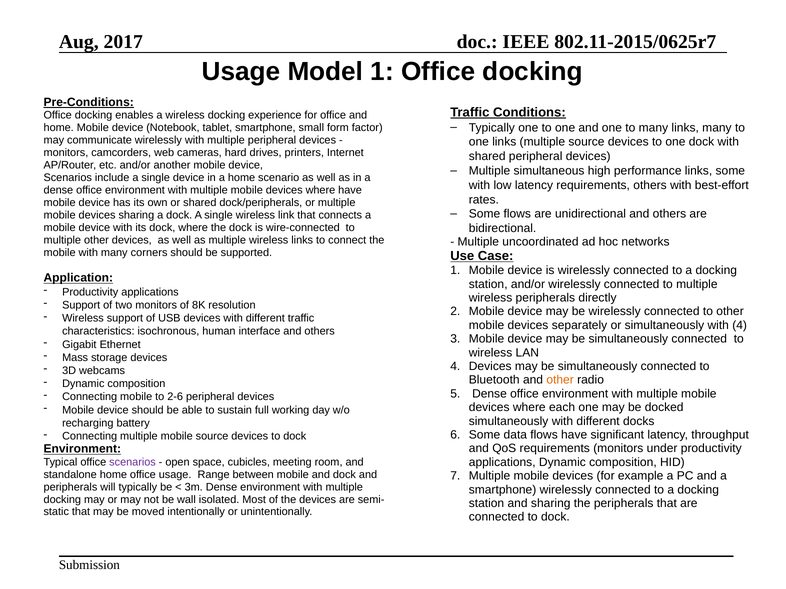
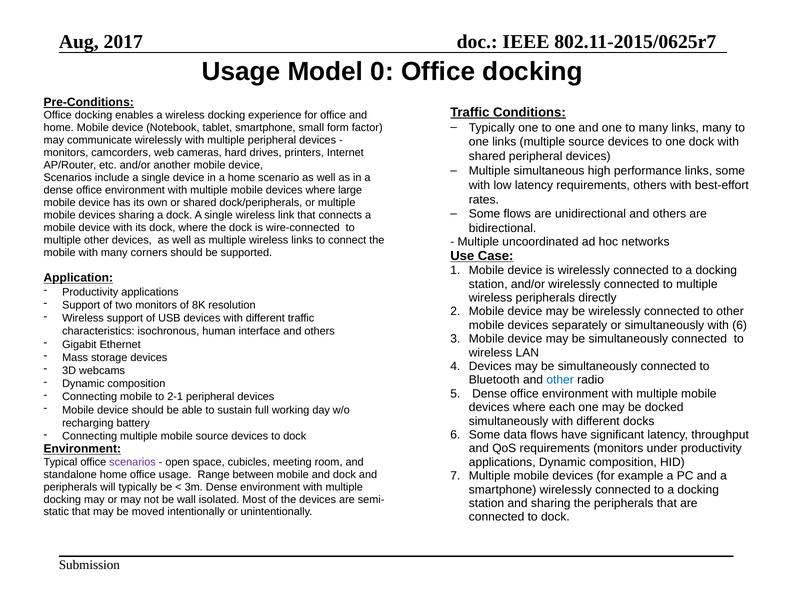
Model 1: 1 -> 0 (382, 72)
where have: have -> large (350, 190)
with 4: 4 -> 6 (740, 325)
other colour: orange -> blue (560, 380)
2-6: 2-6 -> 2-1 (175, 397)
